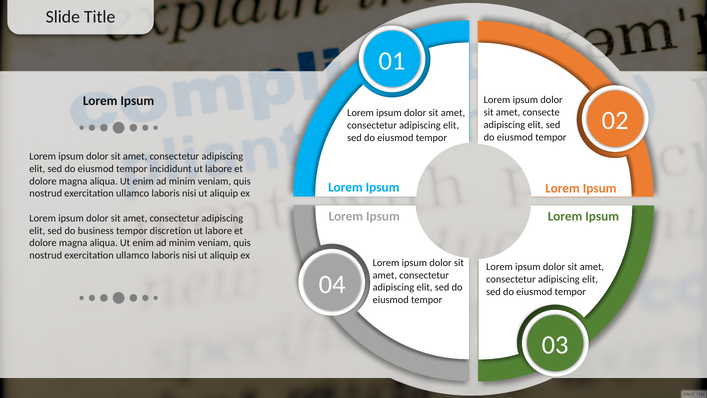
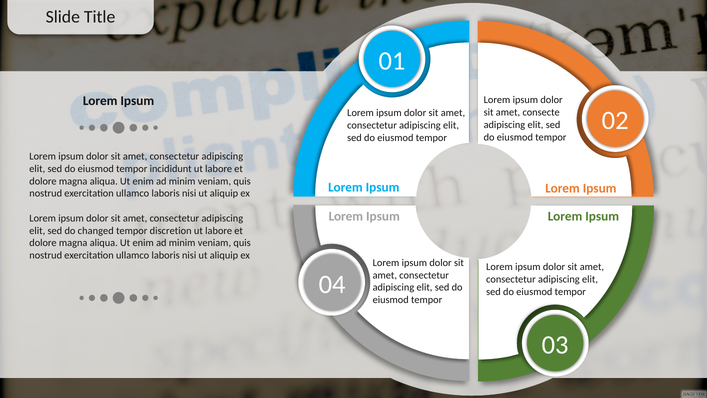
business: business -> changed (96, 230)
